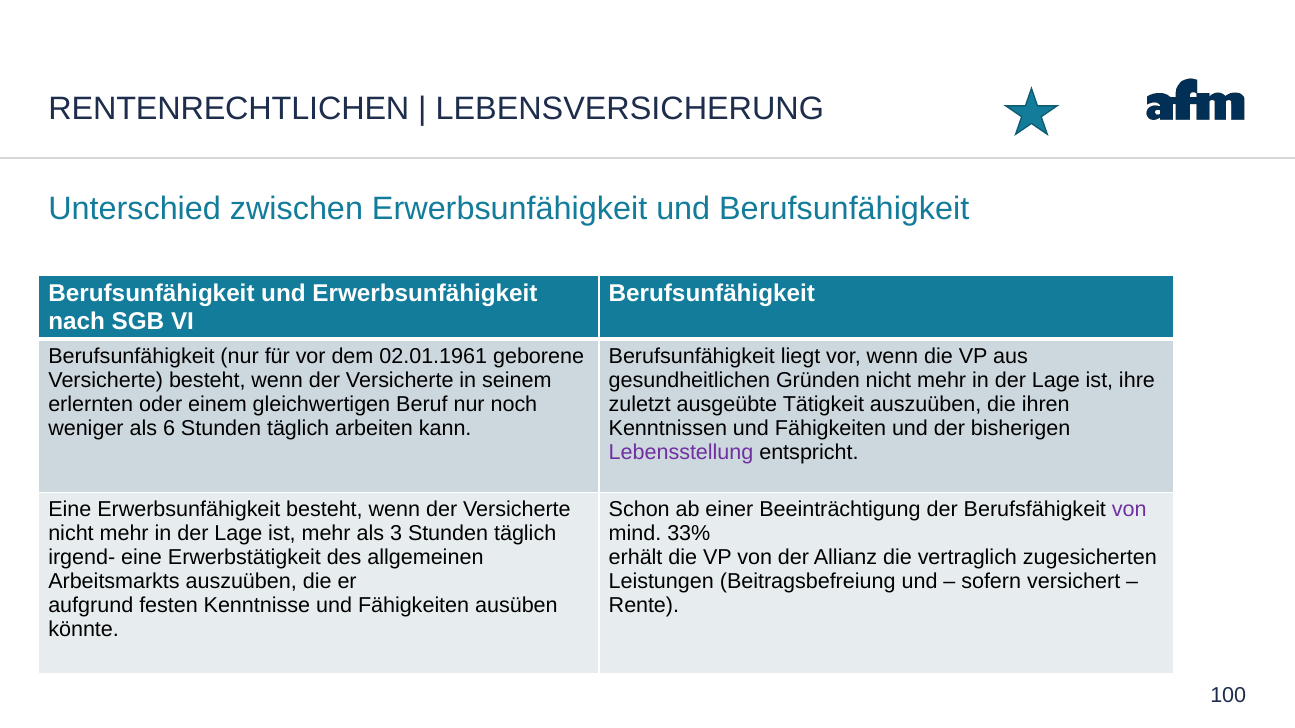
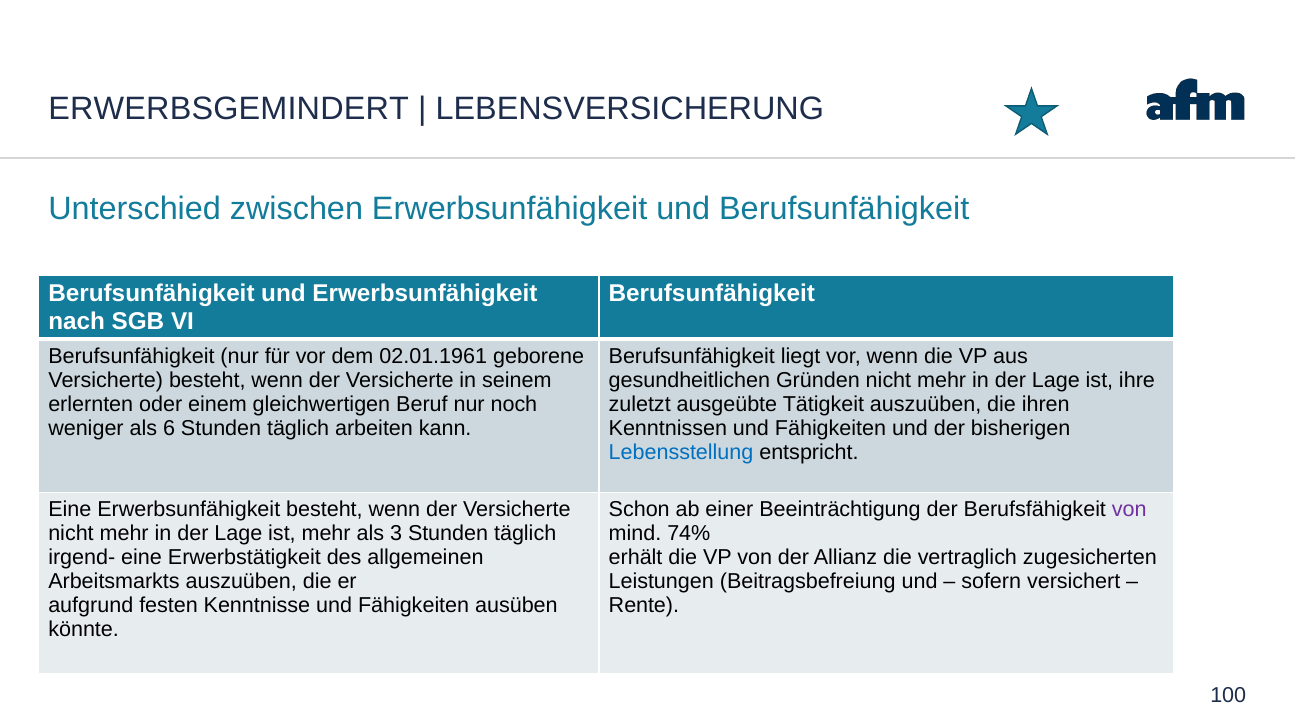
RENTENRECHTLICHEN: RENTENRECHTLICHEN -> ERWERBSGEMINDERT (229, 109)
Lebensstellung colour: purple -> blue (681, 452)
33%: 33% -> 74% (689, 534)
